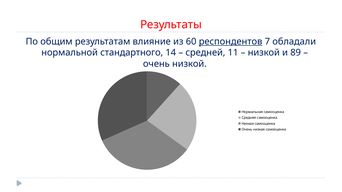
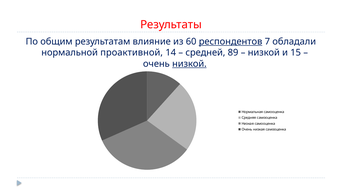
стандартного: стандартного -> проактивной (132, 53)
11: 11 -> 89 (233, 53)
89: 89 -> 15 (296, 53)
низкой underline: none -> present (189, 64)
